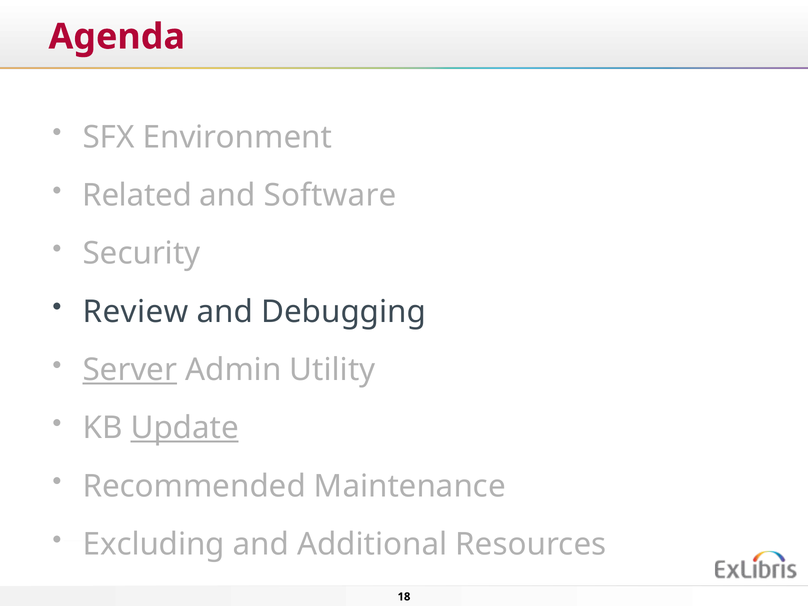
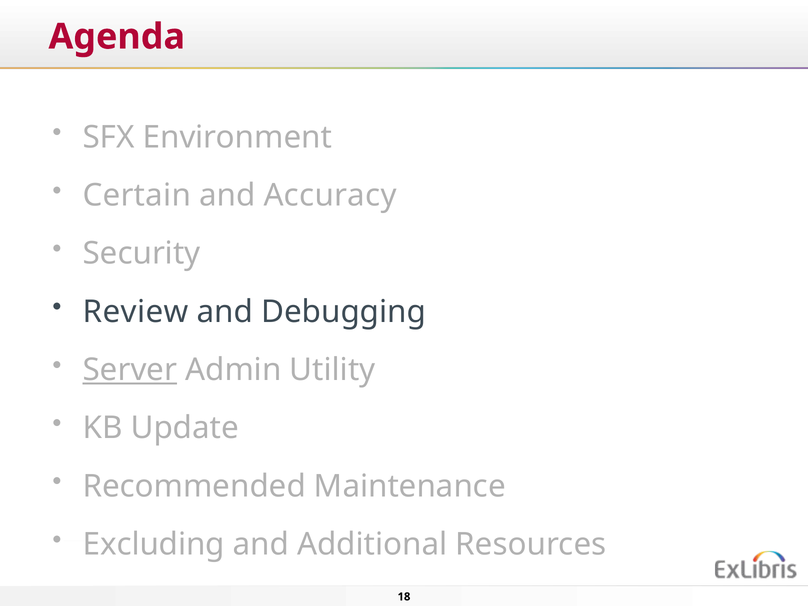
Related: Related -> Certain (137, 195)
Software: Software -> Accuracy (330, 195)
Update underline: present -> none (185, 428)
